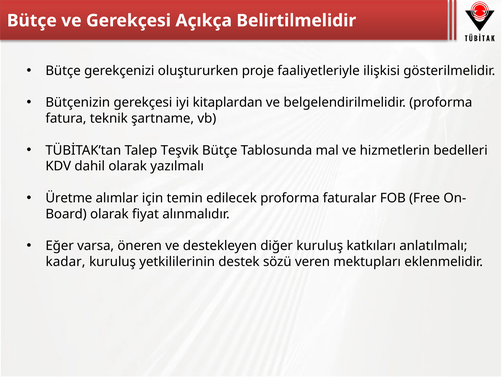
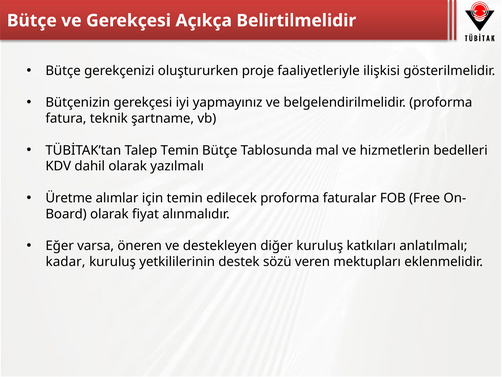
kitaplardan: kitaplardan -> yapmayınız (228, 102)
Talep Teşvik: Teşvik -> Temin (180, 150)
